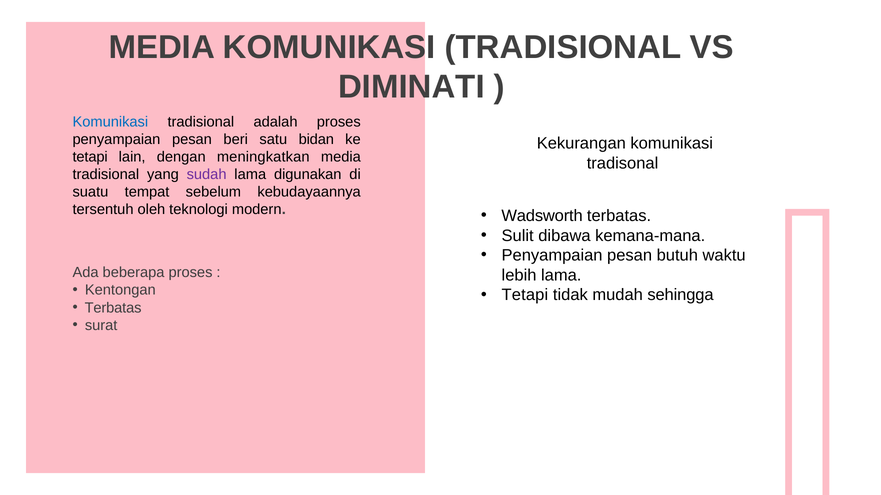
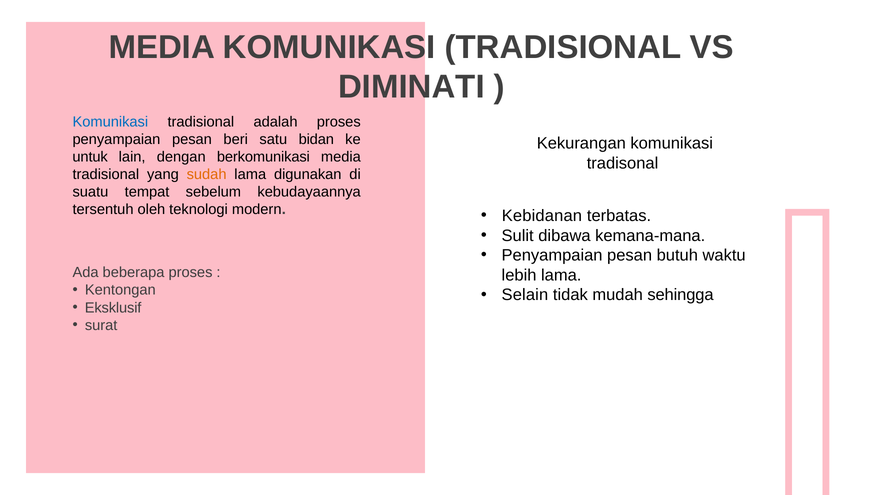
tetapi: tetapi -> untuk (90, 157)
meningkatkan: meningkatkan -> berkomunikasi (263, 157)
sudah colour: purple -> orange (207, 175)
Wadsworth: Wadsworth -> Kebidanan (542, 216)
Tetapi: Tetapi -> Selain (525, 295)
Terbatas: Terbatas -> Eksklusif (113, 308)
